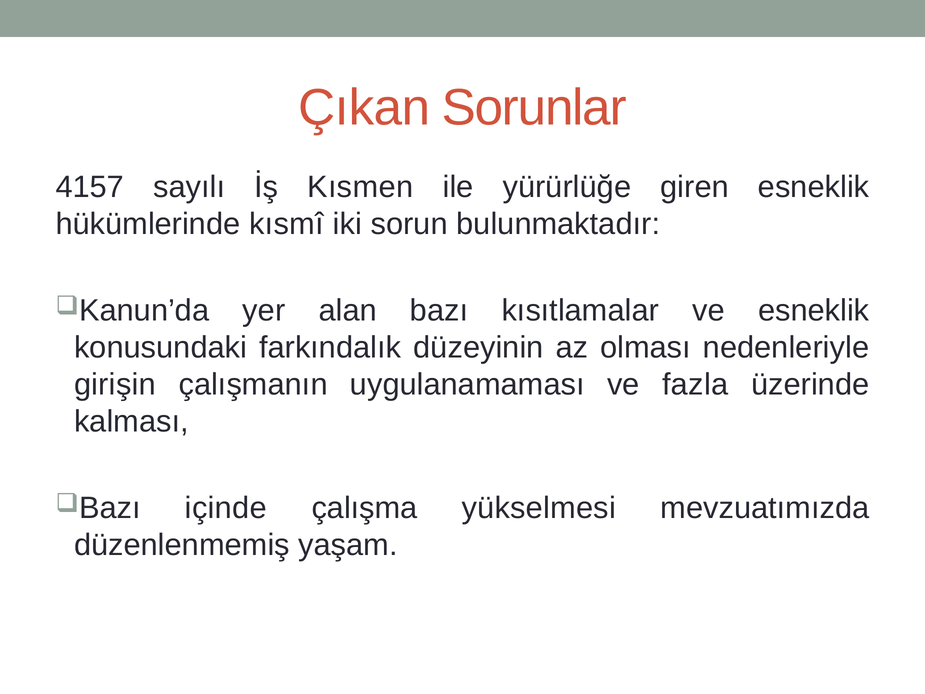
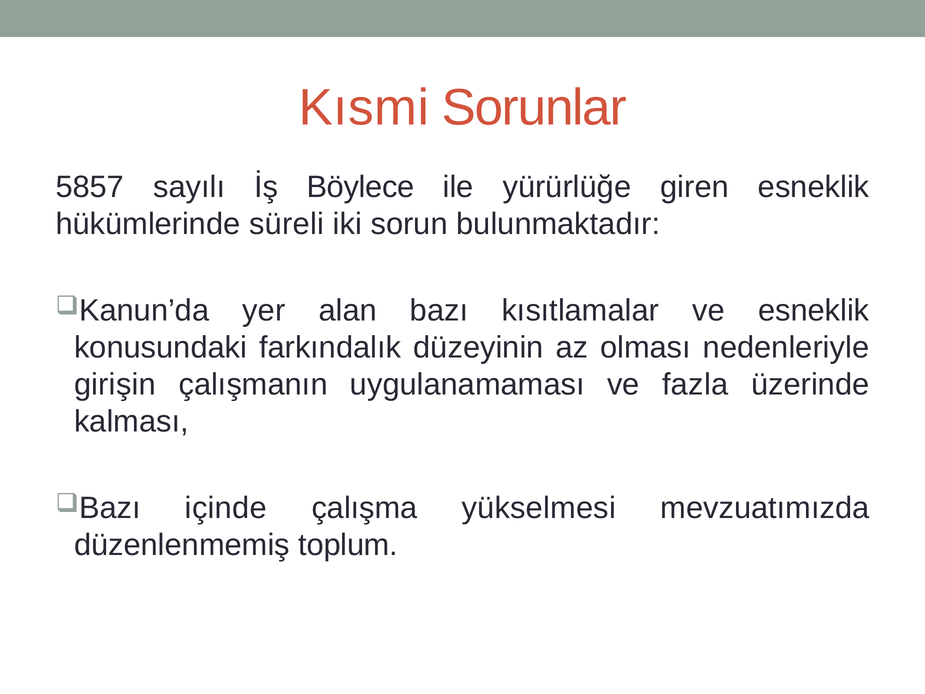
Çıkan: Çıkan -> Kısmi (364, 108)
4157: 4157 -> 5857 (90, 187)
Kısmen: Kısmen -> Böylece (361, 187)
kısmî: kısmî -> süreli (287, 224)
yaşam: yaşam -> toplum (348, 545)
